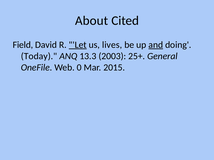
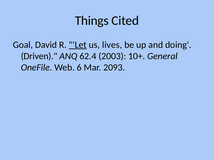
About: About -> Things (92, 21)
Field: Field -> Goal (23, 45)
and underline: present -> none (156, 45)
Today: Today -> Driven (39, 56)
13.3: 13.3 -> 62.4 (88, 56)
25+: 25+ -> 10+ (137, 56)
0: 0 -> 6 (79, 68)
2015: 2015 -> 2093 (114, 68)
